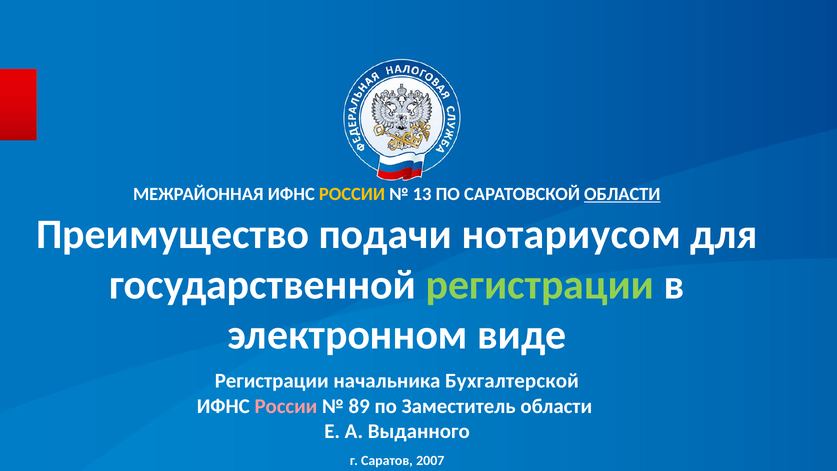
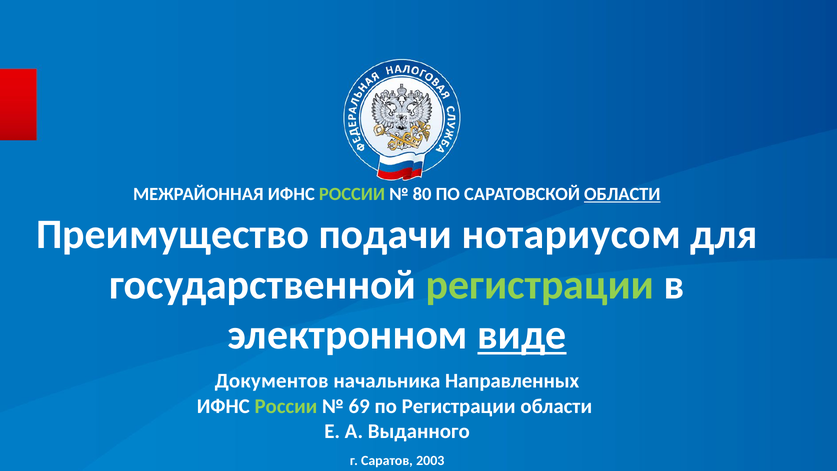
РОССИИ colour: yellow -> light green (352, 194)
13: 13 -> 80 (422, 194)
виде underline: none -> present (522, 335)
Регистрации: Регистрации -> Документов (272, 381)
Бухгалтерской: Бухгалтерской -> Направленных (512, 381)
России colour: pink -> light green (286, 406)
89: 89 -> 69 (359, 406)
по Заместитель: Заместитель -> Регистрации (459, 406)
2007: 2007 -> 2003 (430, 461)
